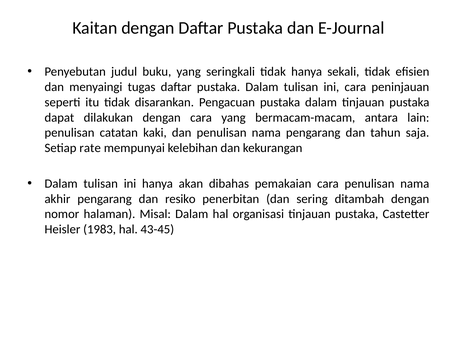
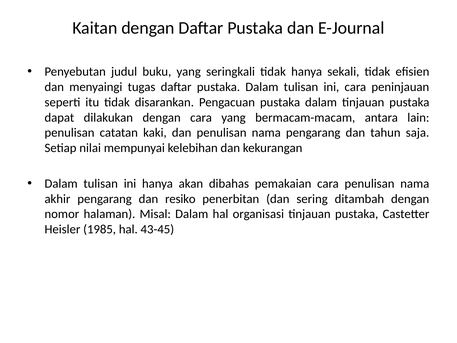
rate: rate -> nilai (90, 148)
1983: 1983 -> 1985 (100, 229)
